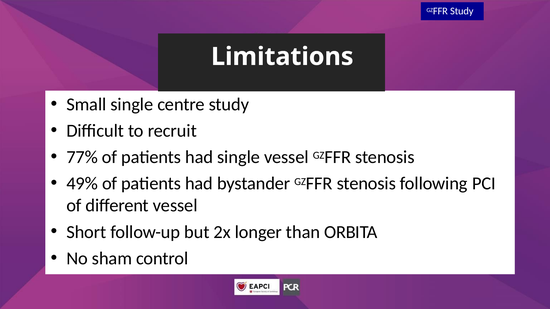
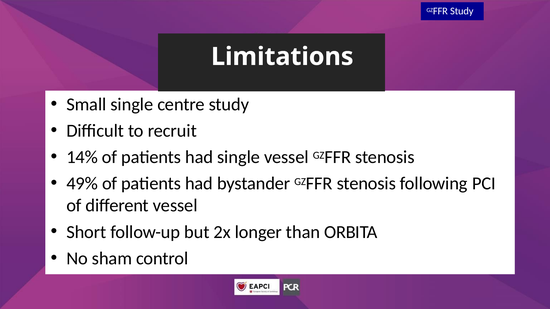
77%: 77% -> 14% (82, 157)
